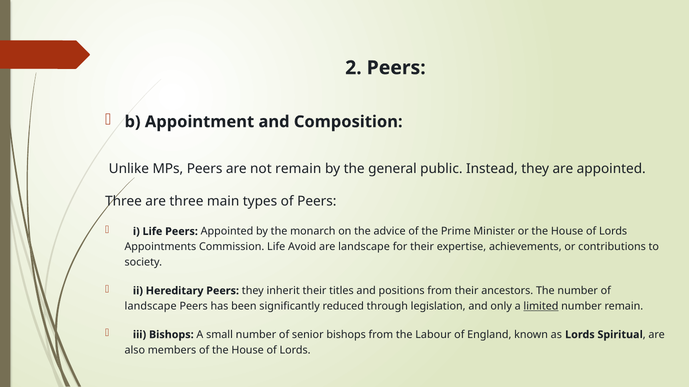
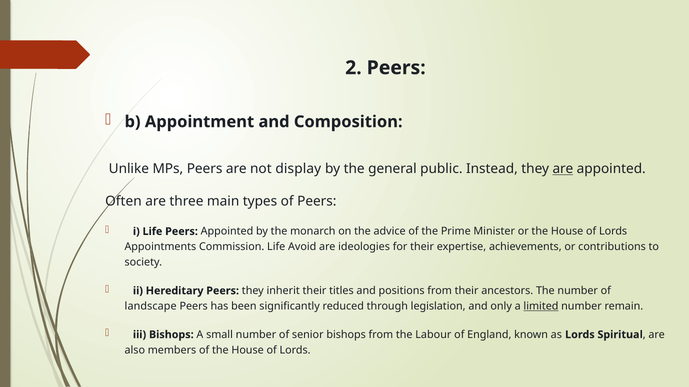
not remain: remain -> display (298, 169)
are underline: none -> present (563, 169)
Three: Three -> Often (123, 202)
are landscape: landscape -> ideologies (364, 247)
